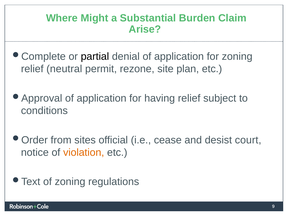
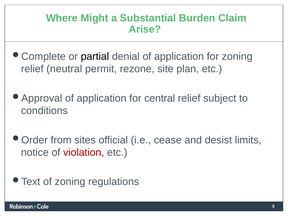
having: having -> central (160, 98)
court: court -> limits (248, 140)
violation colour: orange -> red (84, 152)
